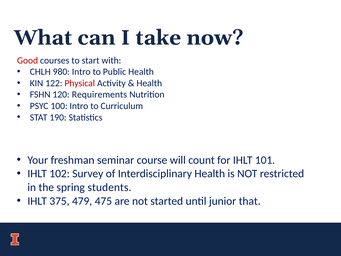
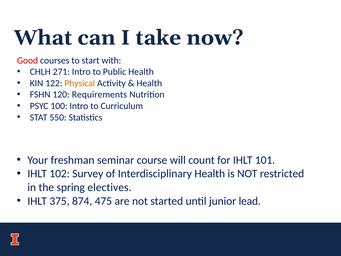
980: 980 -> 271 (61, 72)
Physical colour: red -> orange (80, 83)
190: 190 -> 550 (58, 117)
students: students -> electives (109, 187)
479: 479 -> 874 (82, 201)
that: that -> lead (250, 201)
